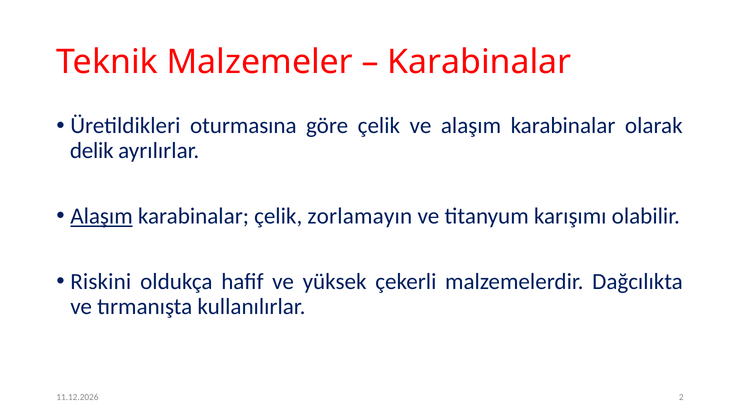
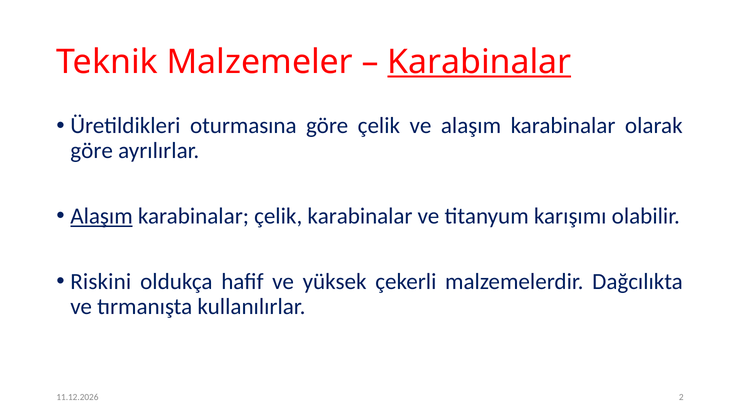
Karabinalar underline: none -> present (479, 62)
delik: delik -> göre (92, 151)
çelik zorlamayın: zorlamayın -> karabinalar (360, 216)
